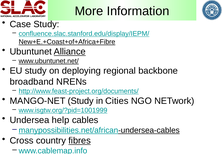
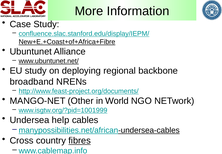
Alliance underline: present -> none (70, 52)
MANGO-NET Study: Study -> Other (81, 101)
Cities: Cities -> World (117, 101)
